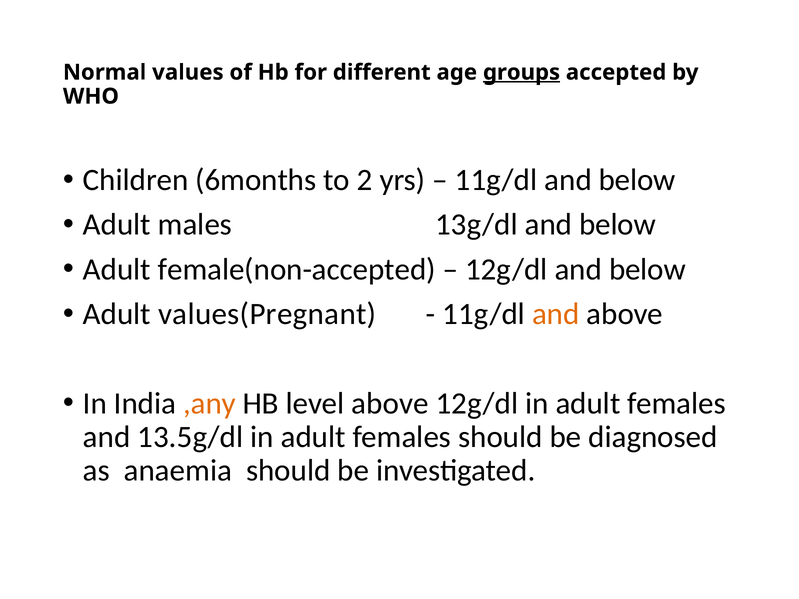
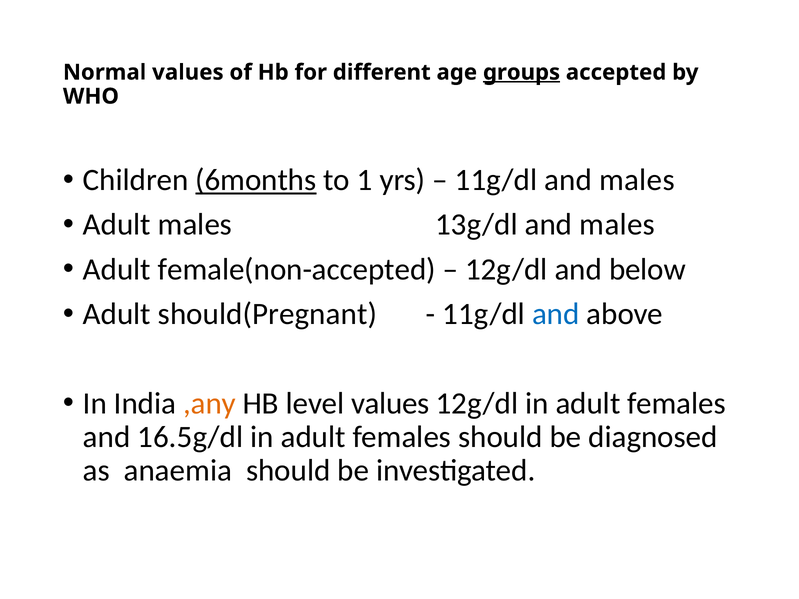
6months underline: none -> present (256, 180)
2: 2 -> 1 (365, 180)
11g/dl and below: below -> males (637, 180)
13g/dl and below: below -> males (617, 225)
values(Pregnant: values(Pregnant -> should(Pregnant (267, 314)
and colour: orange -> blue (556, 314)
level above: above -> values (390, 403)
13.5g/dl: 13.5g/dl -> 16.5g/dl (190, 437)
